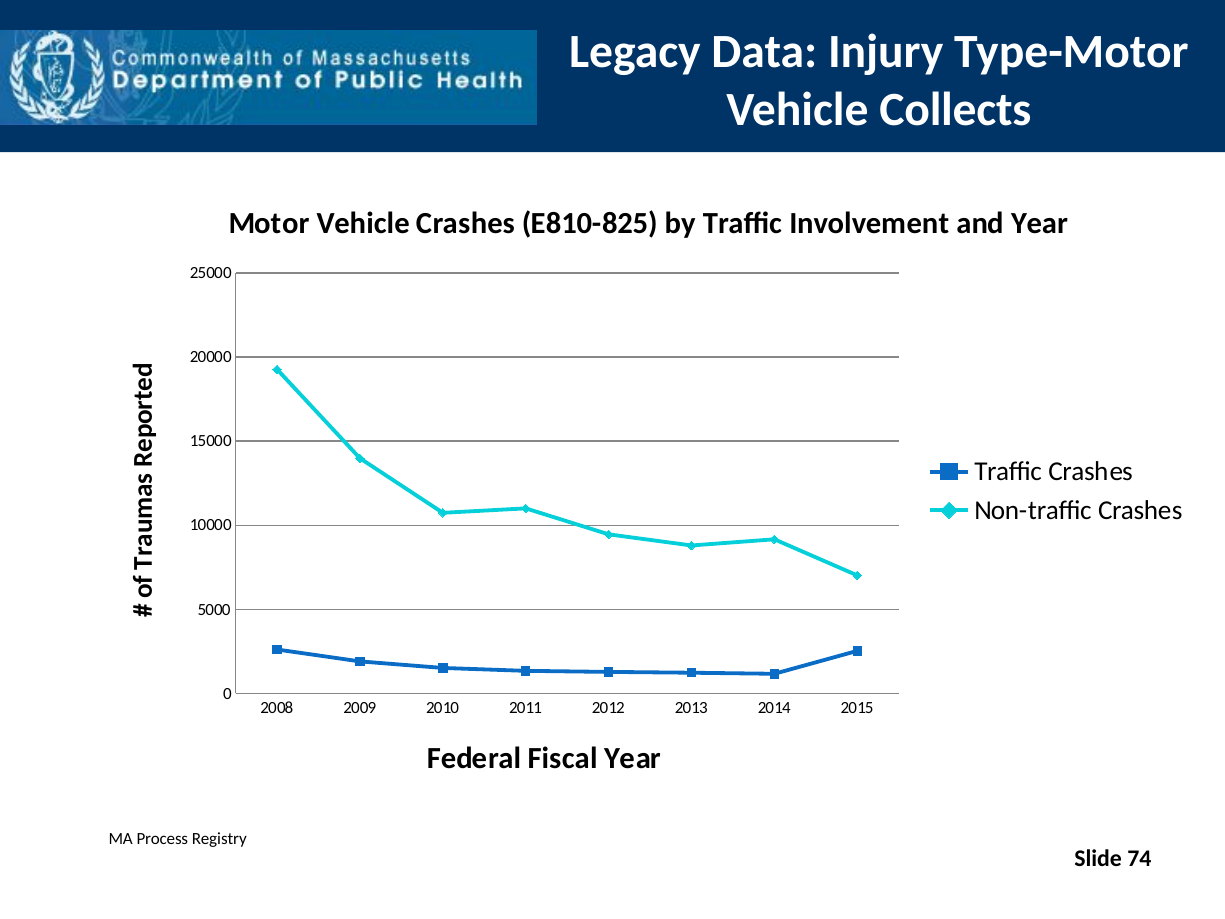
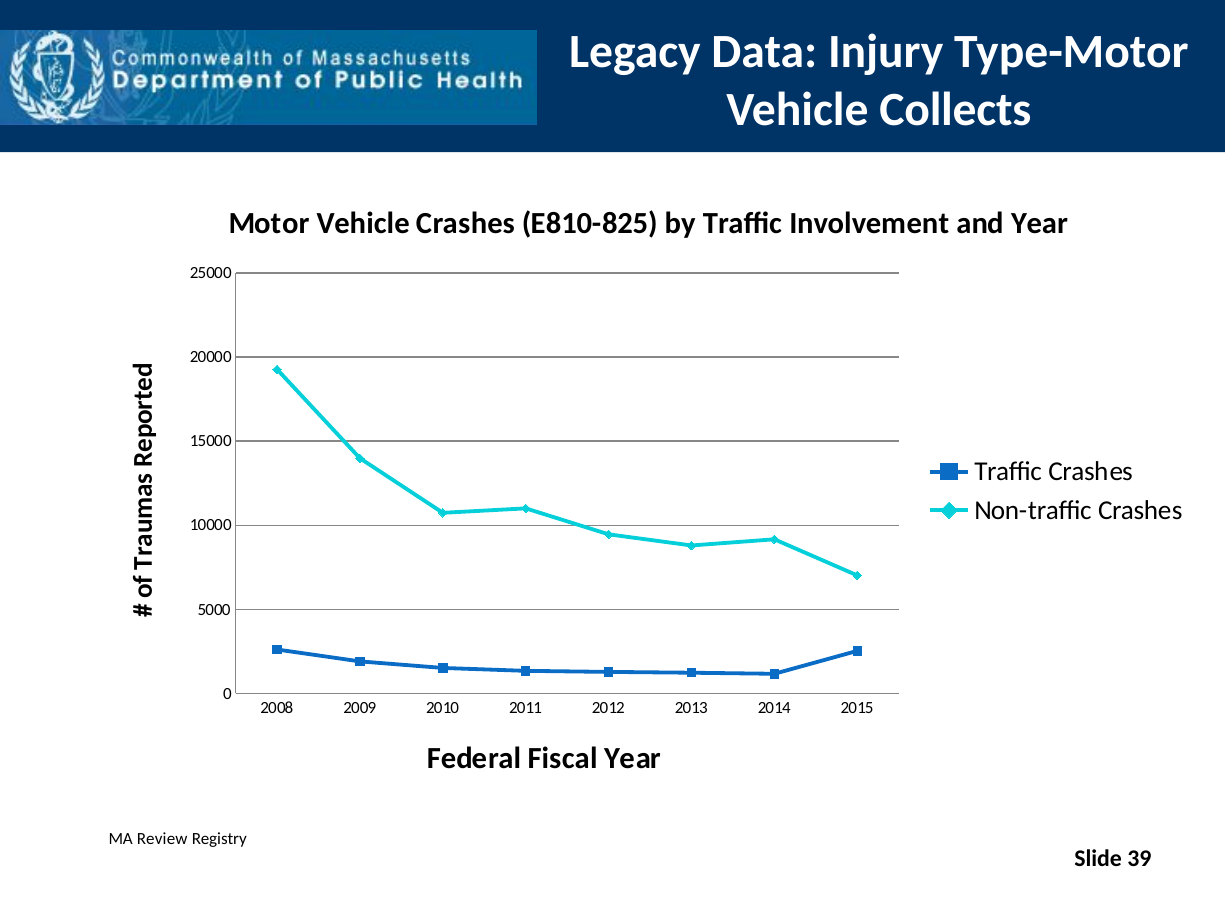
Process: Process -> Review (162, 839)
74: 74 -> 39 (1139, 859)
